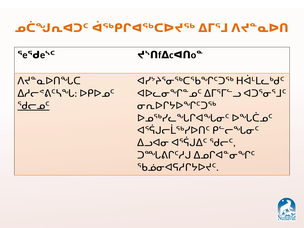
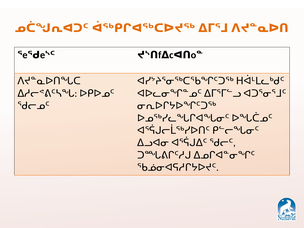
ᖁᓕᓄᑦ underline: present -> none (34, 106)
